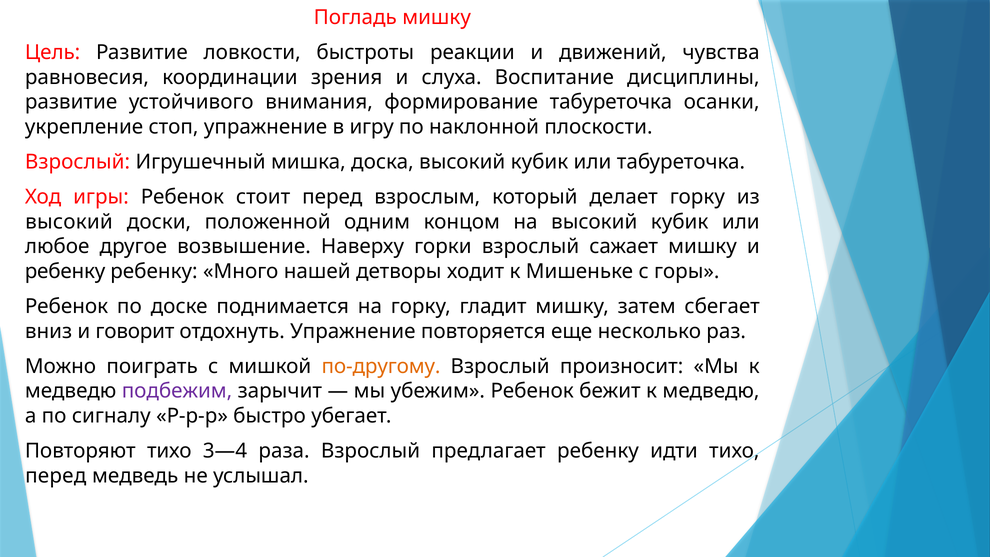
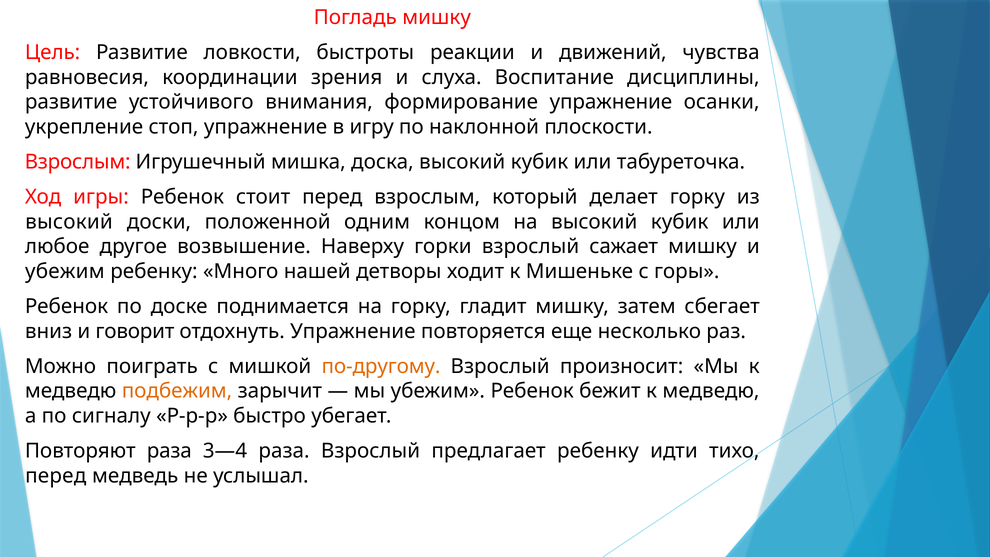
формирование табуреточка: табуреточка -> упражнение (611, 102)
Взрослый: Взрослый -> Взрослым (78, 162)
ребенку: ребенку -> убежим (65, 271)
подбежим colour: purple -> orange (177, 391)
Повторяют тихо: тихо -> раза (169, 451)
